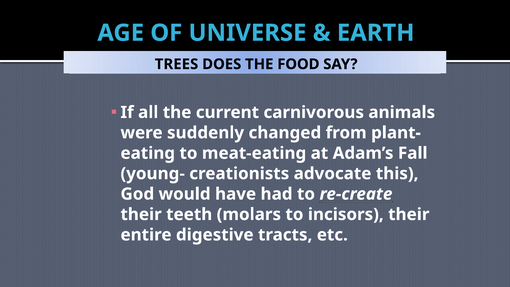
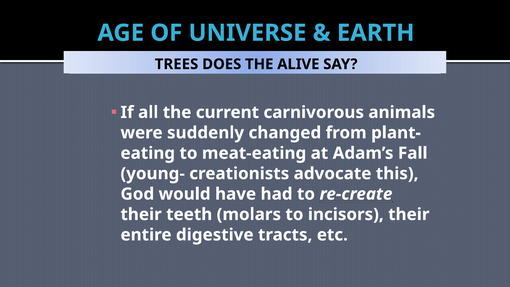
FOOD: FOOD -> ALIVE (298, 64)
